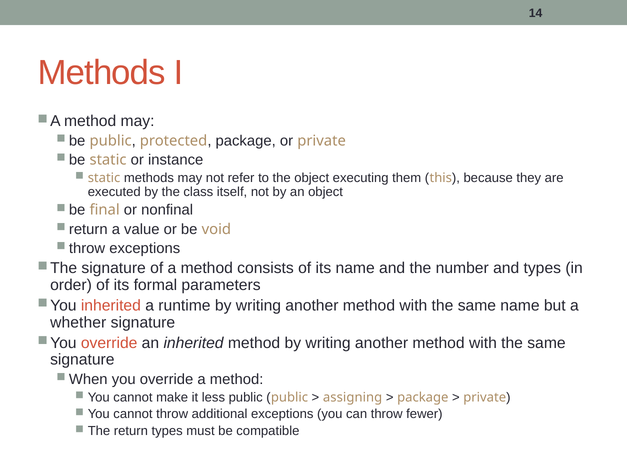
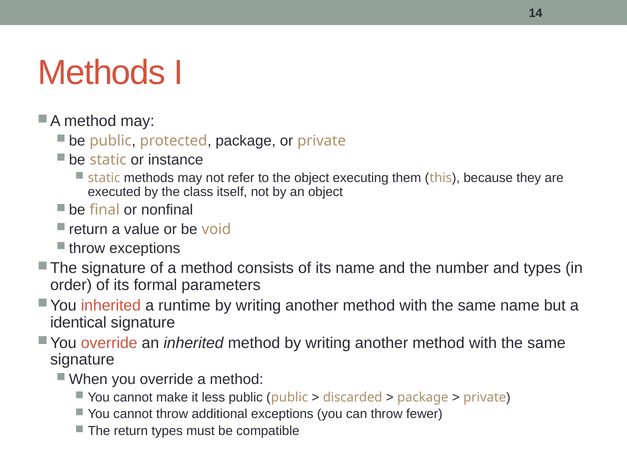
whether: whether -> identical (78, 323)
assigning: assigning -> discarded (353, 397)
